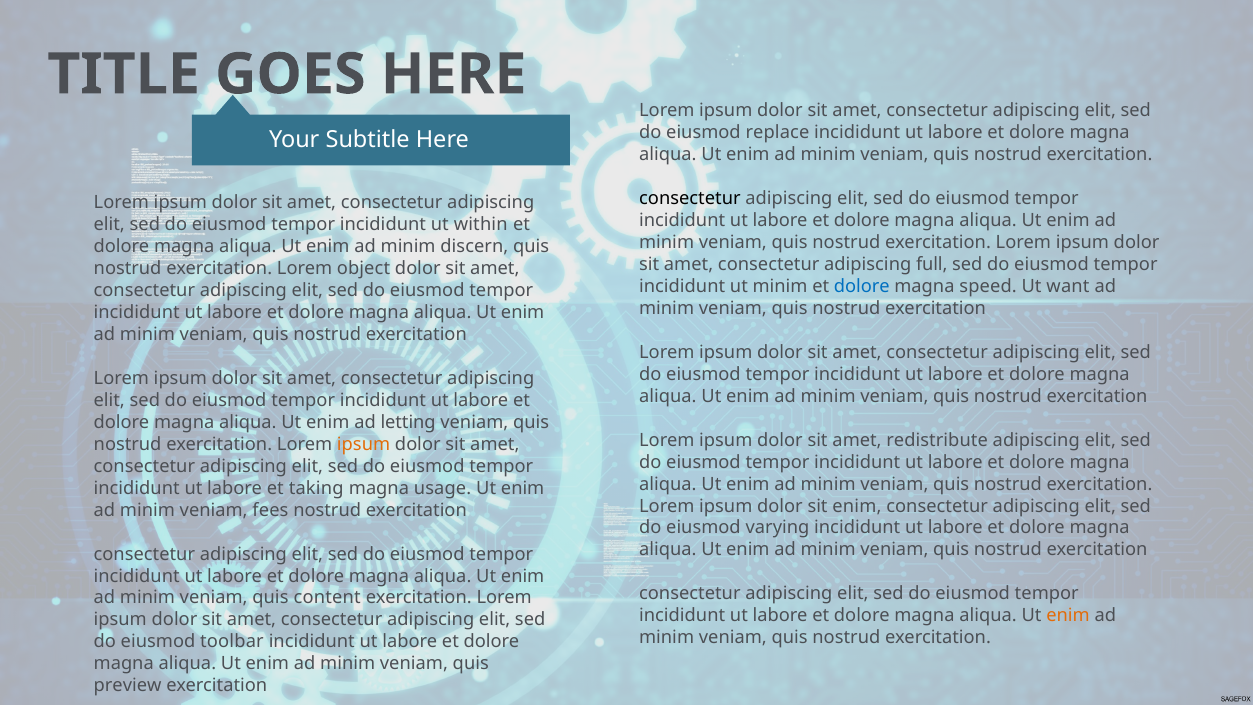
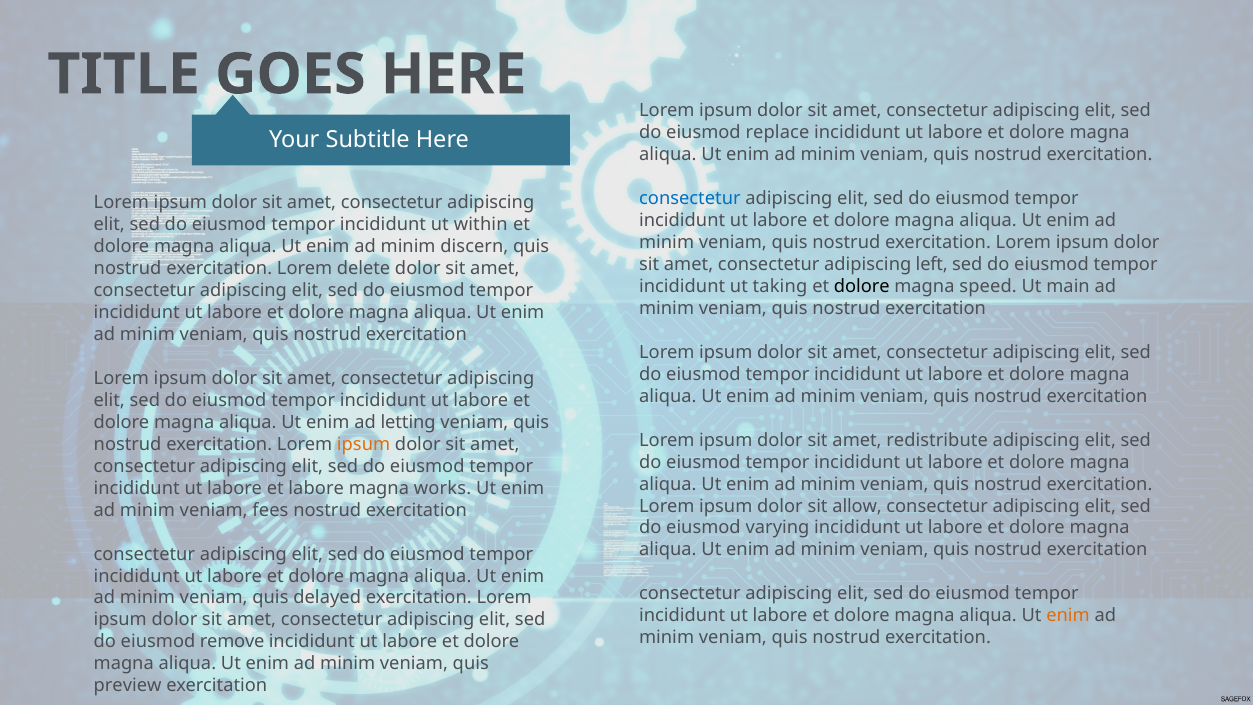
consectetur colour: black -> blue (690, 199)
full: full -> left (932, 264)
object: object -> delete (364, 269)
ut minim: minim -> taking (780, 286)
dolore colour: blue -> black (862, 286)
want: want -> main (1068, 286)
et taking: taking -> labore (316, 488)
usage: usage -> works (443, 488)
sit enim: enim -> allow (857, 506)
content: content -> delayed (327, 598)
toolbar: toolbar -> remove (232, 642)
